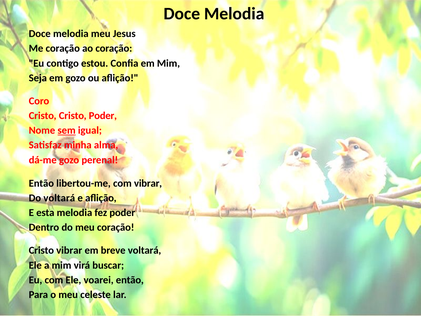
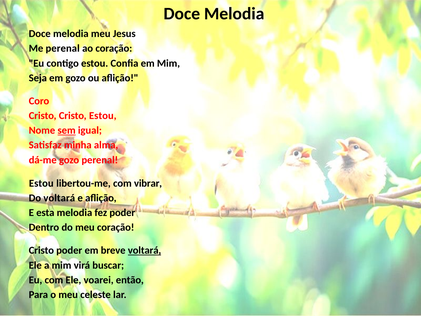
Me coração: coração -> perenal (63, 48)
Cristo Poder: Poder -> Estou (103, 116)
Então: Então -> Estou (41, 183)
Cristo vibrar: vibrar -> poder (69, 250)
voltará underline: none -> present (145, 250)
